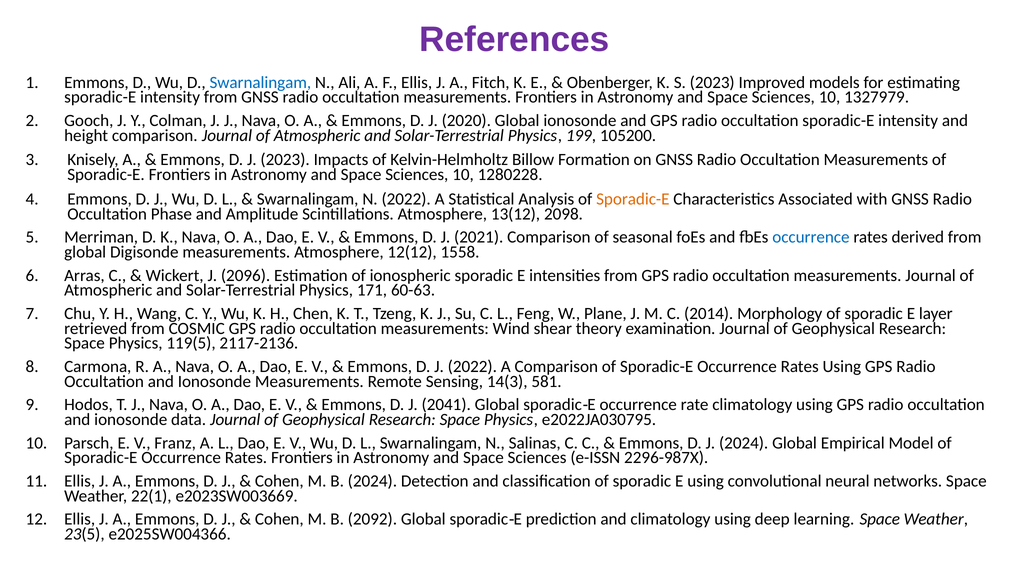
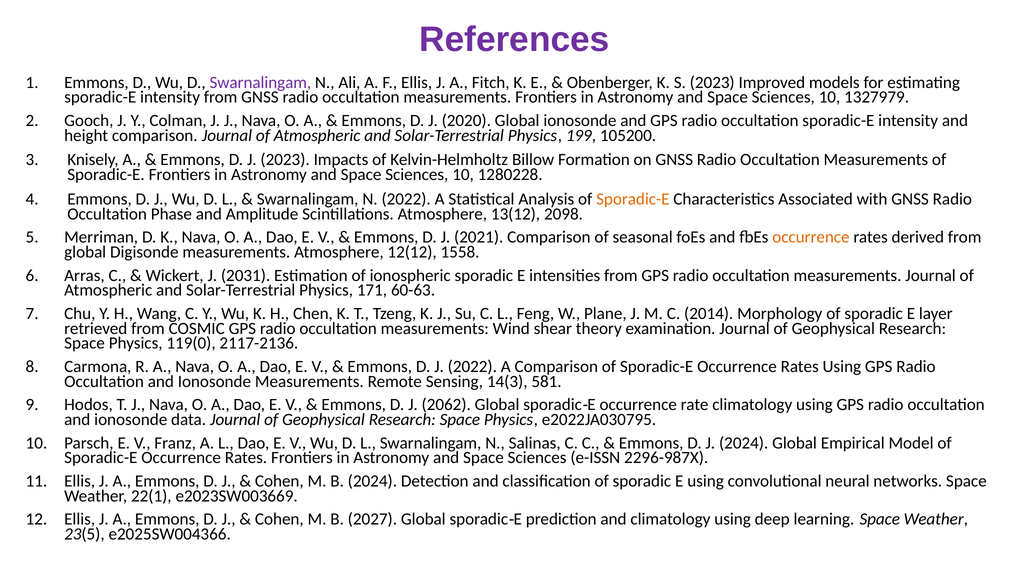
Swarnalingam colour: blue -> purple (260, 82)
occurrence colour: blue -> orange (811, 237)
2096: 2096 -> 2031 (246, 275)
119(5: 119(5 -> 119(0 (191, 343)
2041: 2041 -> 2062 (446, 405)
2092: 2092 -> 2027 (372, 519)
